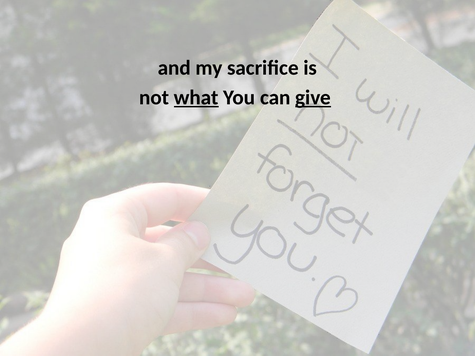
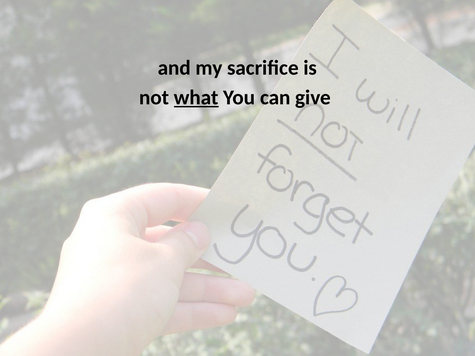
give underline: present -> none (313, 98)
